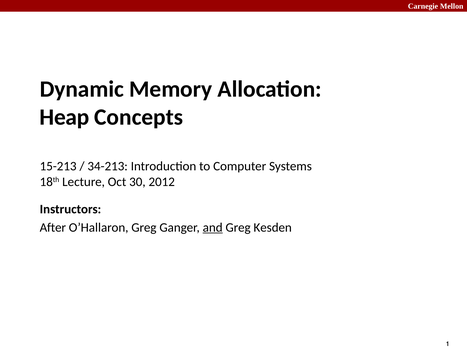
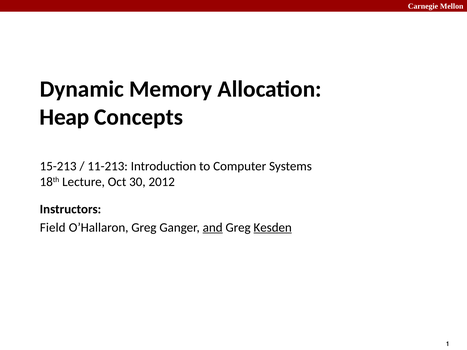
34-213: 34-213 -> 11-213 (108, 166)
After: After -> Field (53, 228)
Kesden underline: none -> present (273, 228)
